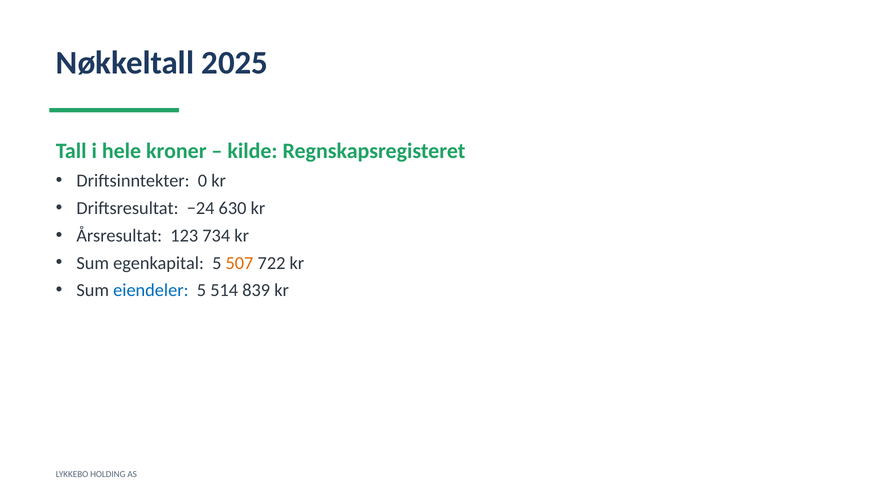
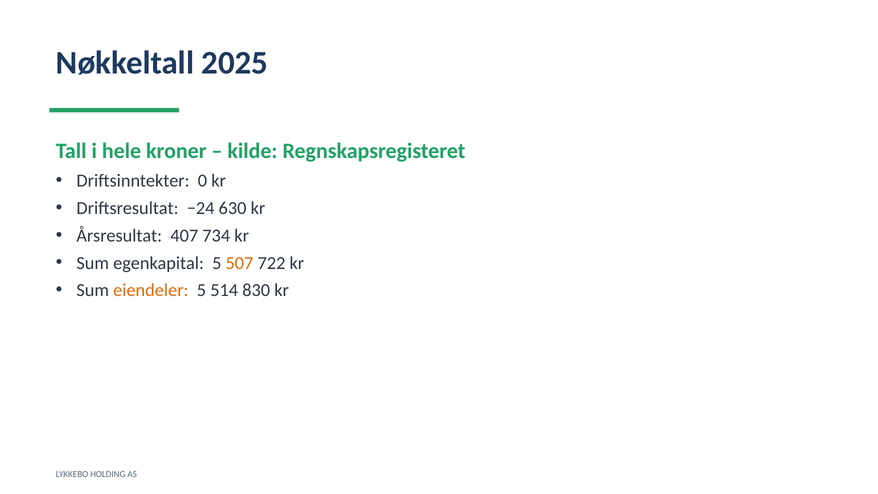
123: 123 -> 407 (184, 235)
eiendeler colour: blue -> orange (151, 290)
839: 839 -> 830 (256, 290)
